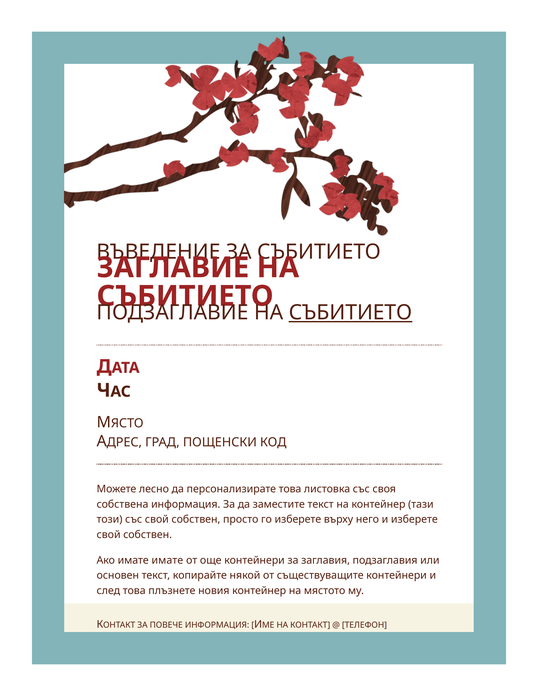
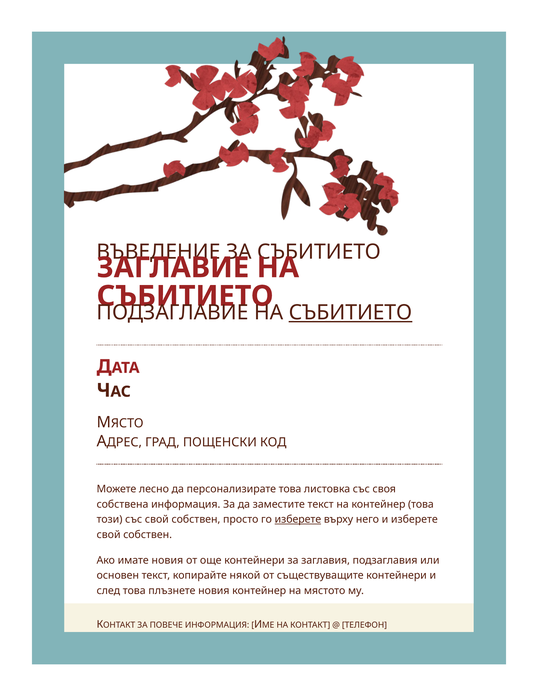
контейнер тази: тази -> това (421, 504)
изберете underline: none -> present (298, 520)
имате имате: имате -> новия (167, 560)
